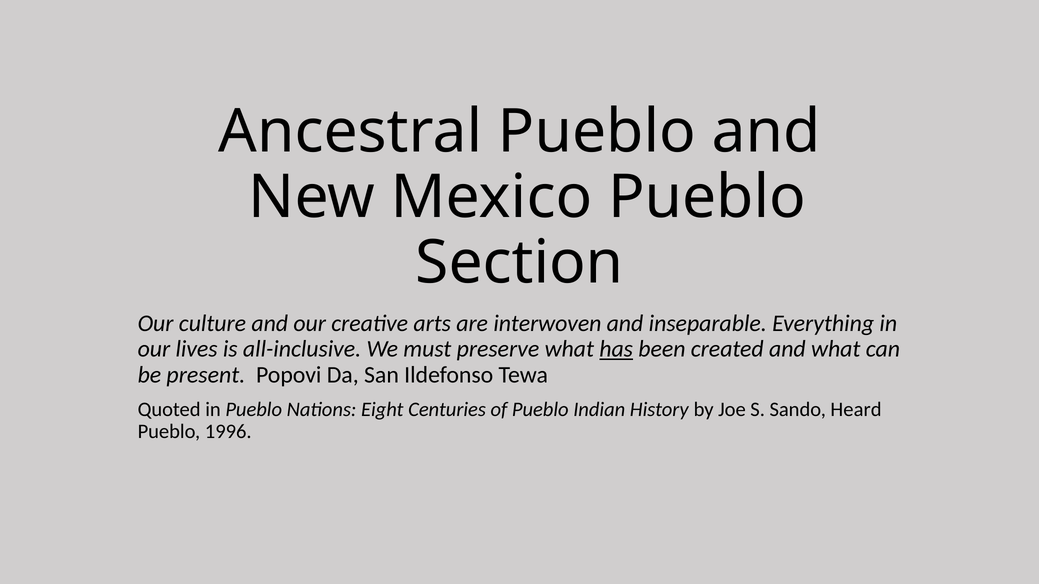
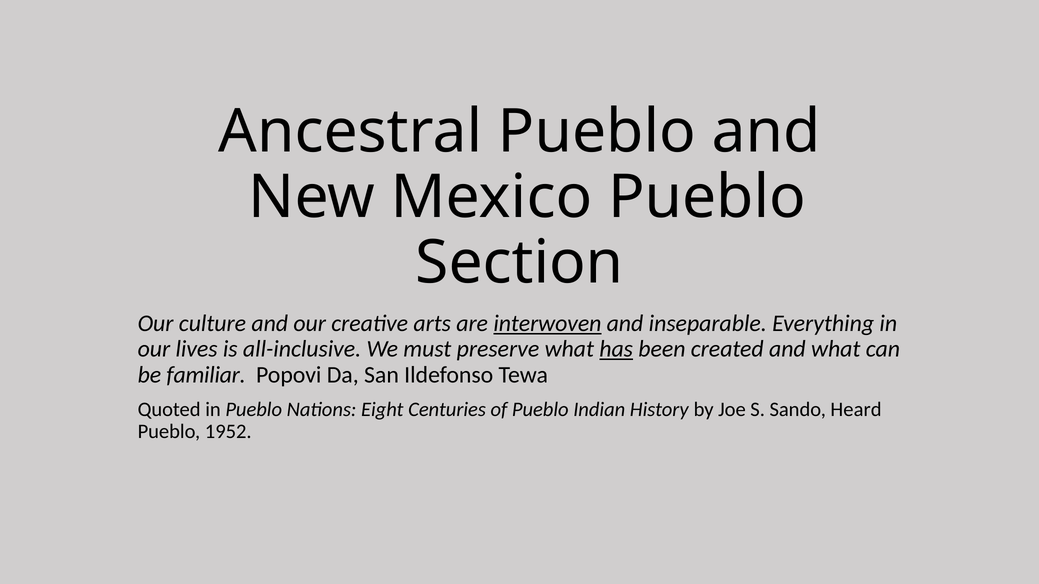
interwoven underline: none -> present (547, 324)
present: present -> familiar (206, 375)
1996: 1996 -> 1952 (228, 432)
